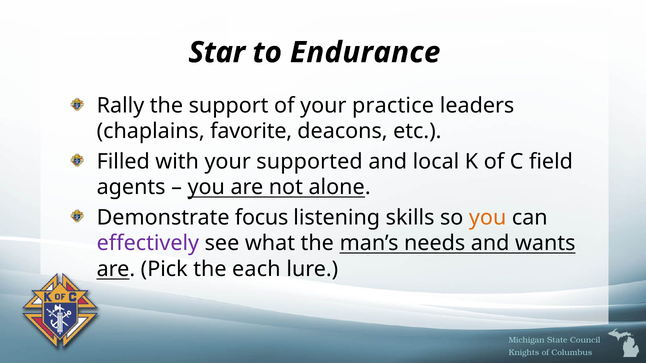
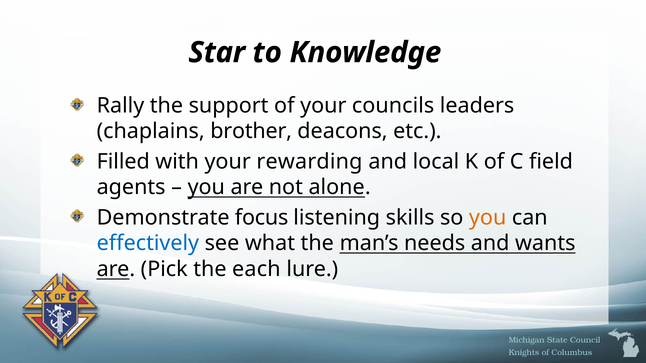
Endurance: Endurance -> Knowledge (365, 53)
practice: practice -> councils (393, 106)
favorite: favorite -> brother (251, 132)
supported: supported -> rewarding (309, 162)
eﬀectively colour: purple -> blue (148, 244)
